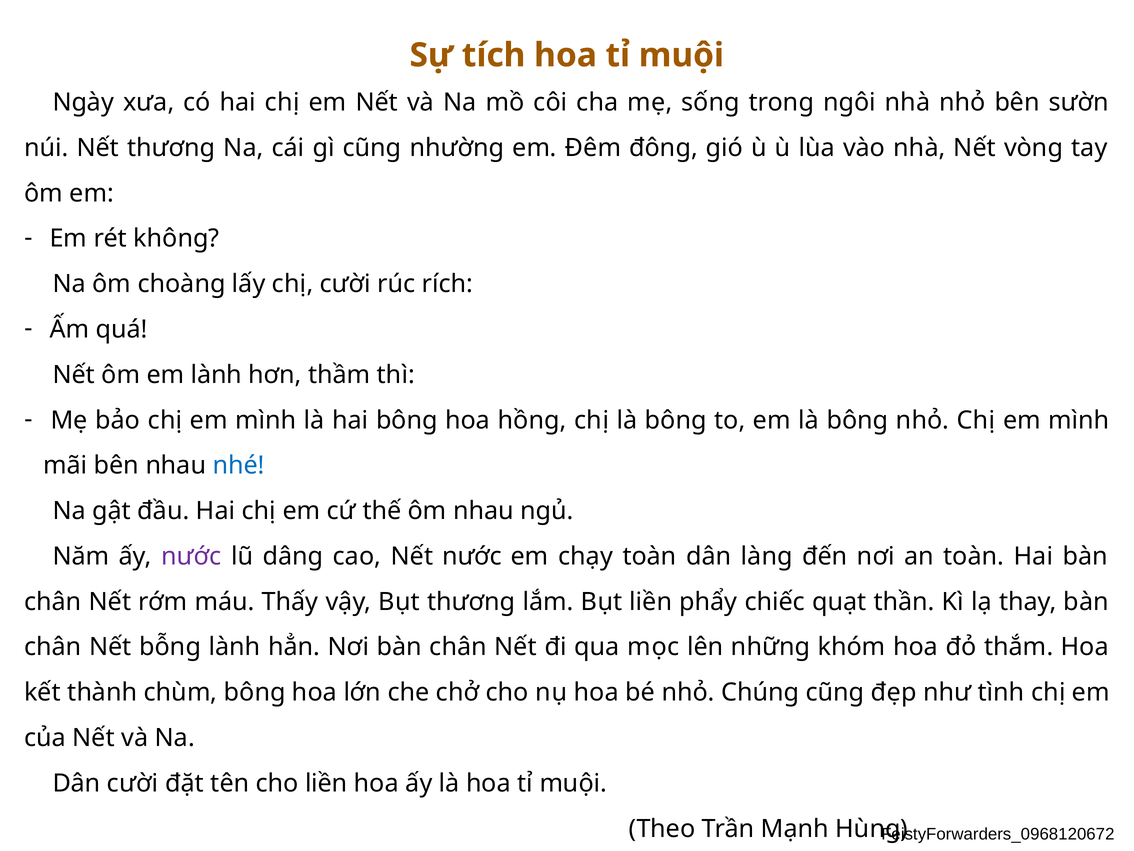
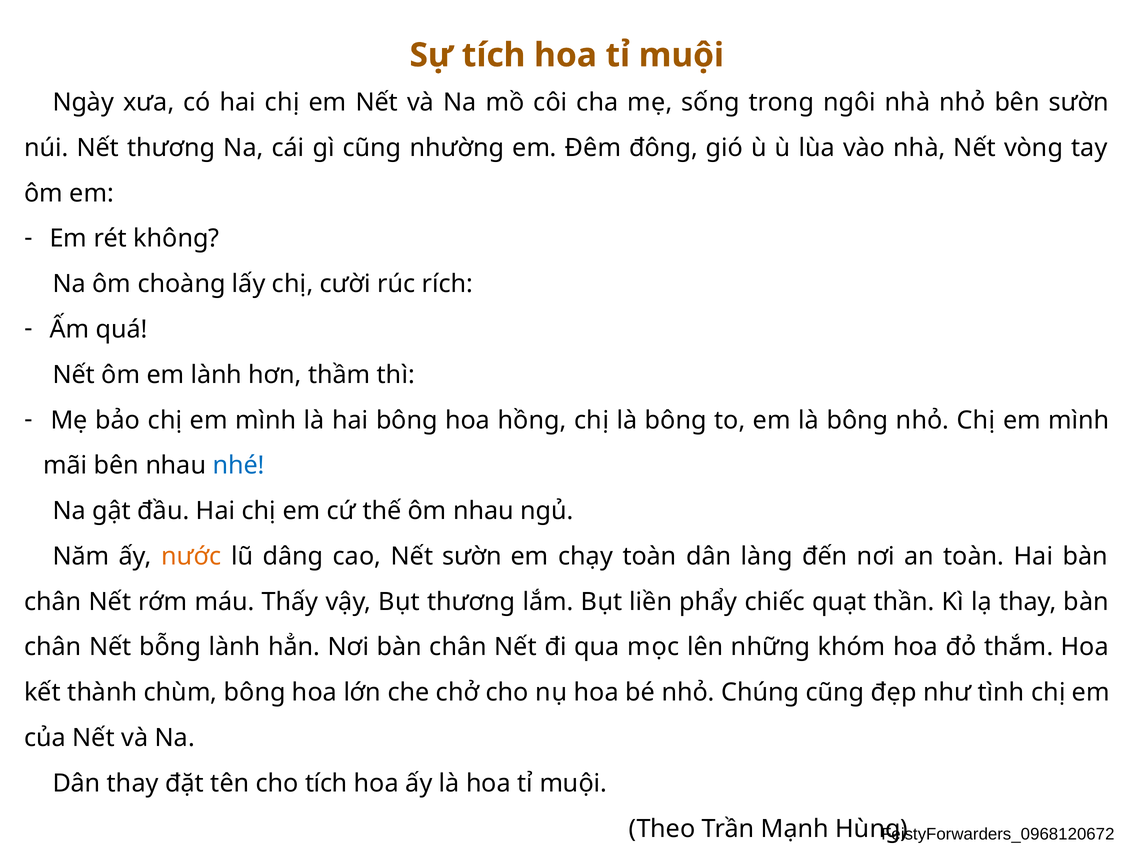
nước colour: purple -> orange (191, 556)
Nết nước: nước -> sườn (472, 556)
Dân cười: cười -> thay (133, 783)
cho liền: liền -> tích (326, 783)
